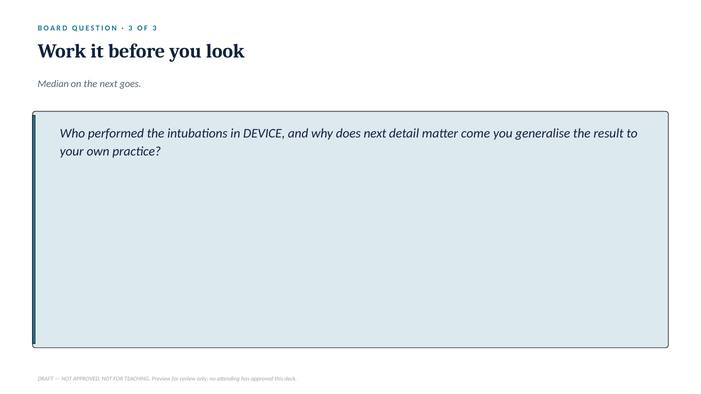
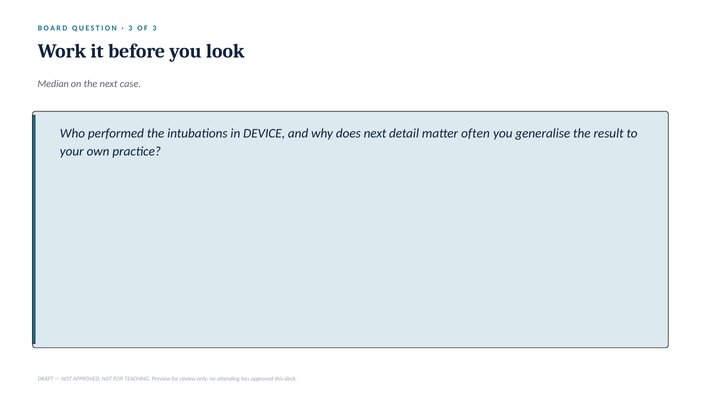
goes: goes -> case (130, 84)
come: come -> often (476, 133)
